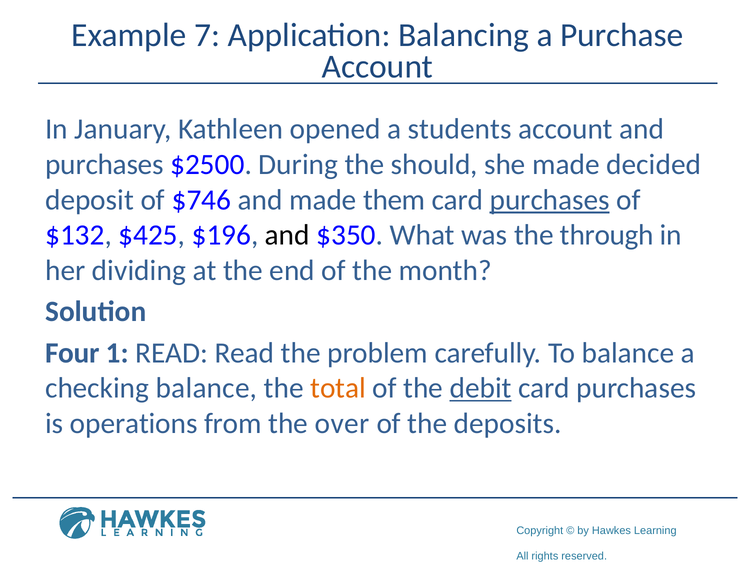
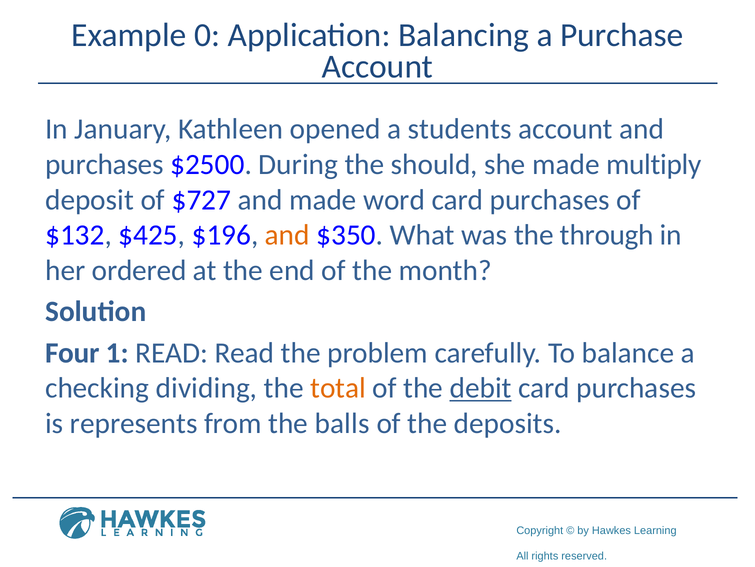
7: 7 -> 0 (207, 35)
decided: decided -> multiply (654, 164)
$746: $746 -> $727 (201, 200)
them: them -> word (394, 200)
purchases underline: present -> none (550, 200)
and colour: black -> orange (287, 235)
dividing: dividing -> ordered (139, 270)
checking balance: balance -> dividing (206, 388)
operations: operations -> represents (134, 423)
over: over -> balls (342, 423)
